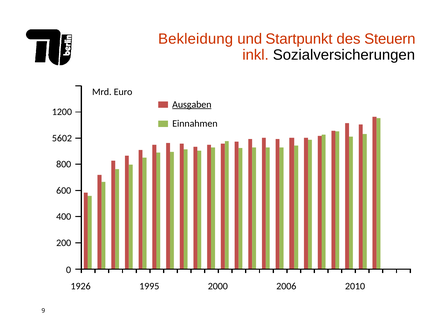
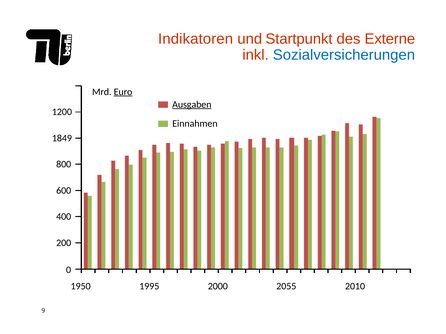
Bekleidung: Bekleidung -> Indikatoren (196, 39)
Steuern: Steuern -> Externe (390, 39)
Sozialversicherungen colour: black -> blue (344, 55)
Euro underline: none -> present (123, 92)
5602: 5602 -> 1849 (62, 138)
1926: 1926 -> 1950 (81, 287)
2006: 2006 -> 2055 (286, 287)
